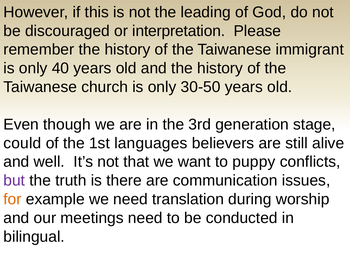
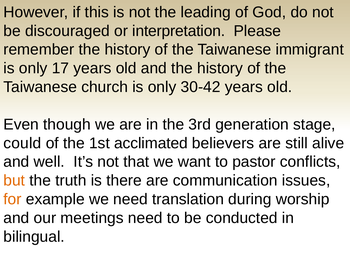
40: 40 -> 17 (60, 68)
30-50: 30-50 -> 30-42 (201, 87)
languages: languages -> acclimated (151, 143)
puppy: puppy -> pastor (254, 162)
but colour: purple -> orange (14, 180)
